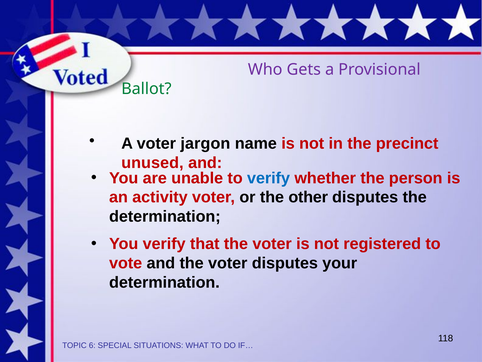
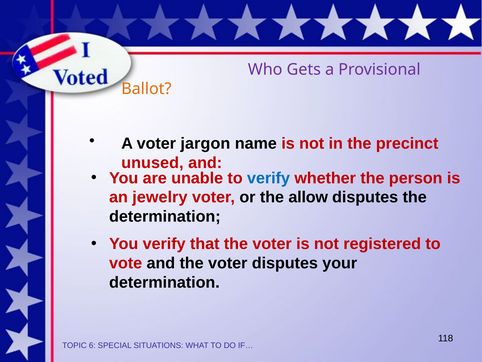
Ballot colour: green -> orange (146, 89)
activity: activity -> jewelry (160, 197)
other: other -> allow (308, 197)
